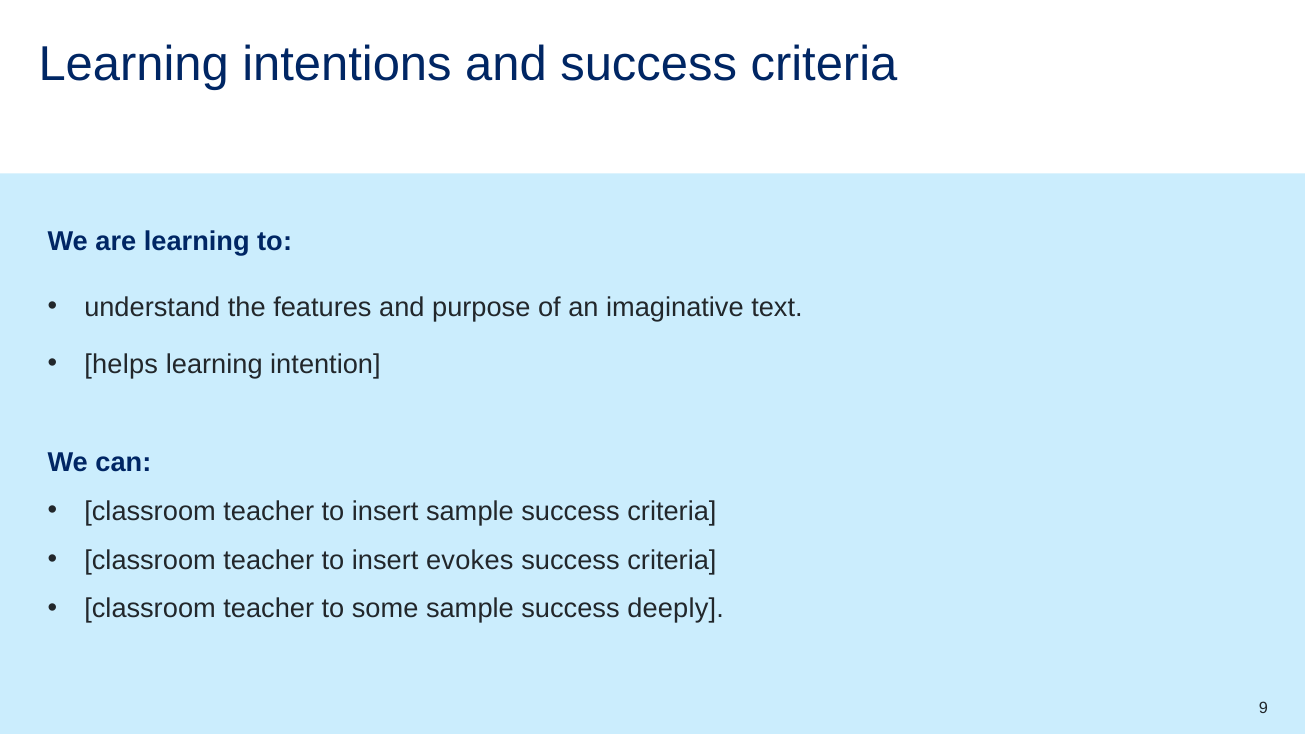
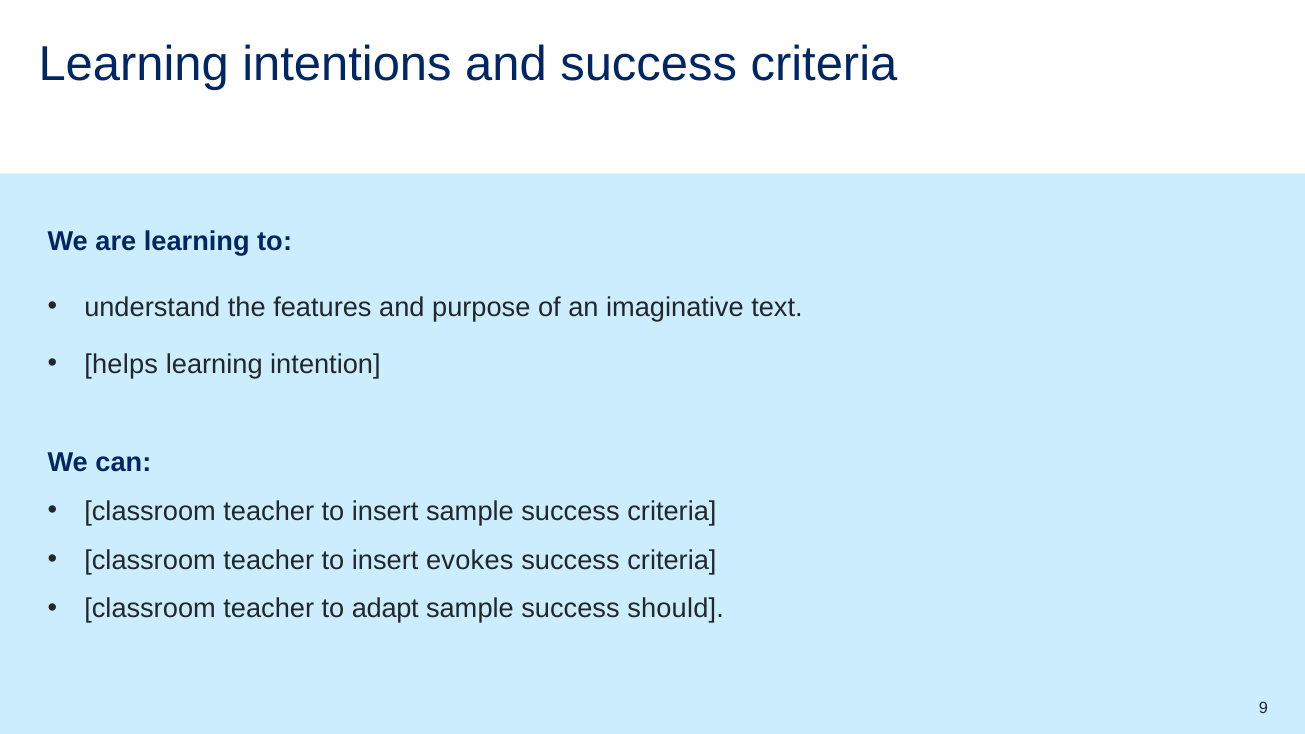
some: some -> adapt (385, 609)
deeply: deeply -> should (676, 609)
